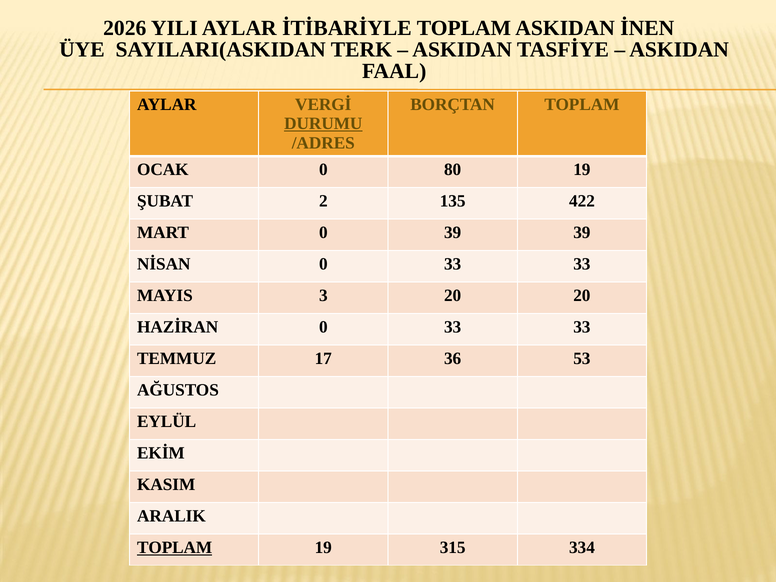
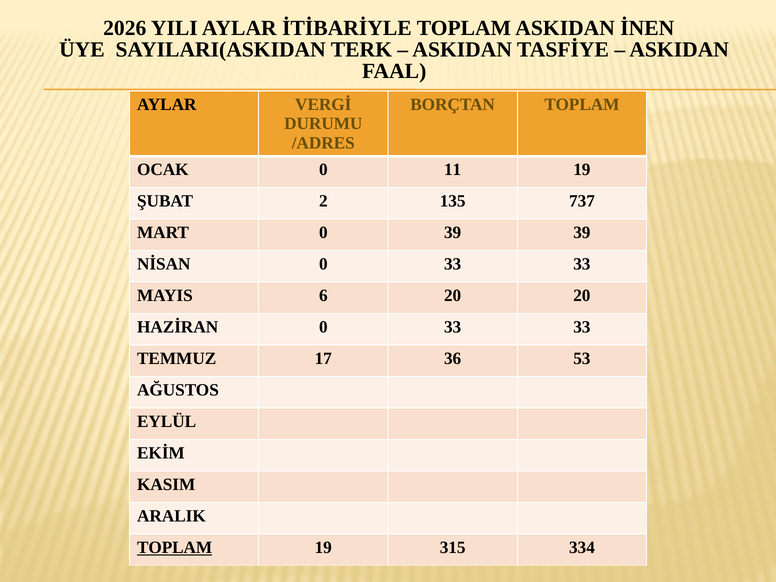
DURUMU underline: present -> none (323, 124)
80: 80 -> 11 (453, 170)
422: 422 -> 737 (582, 201)
3: 3 -> 6 (323, 296)
